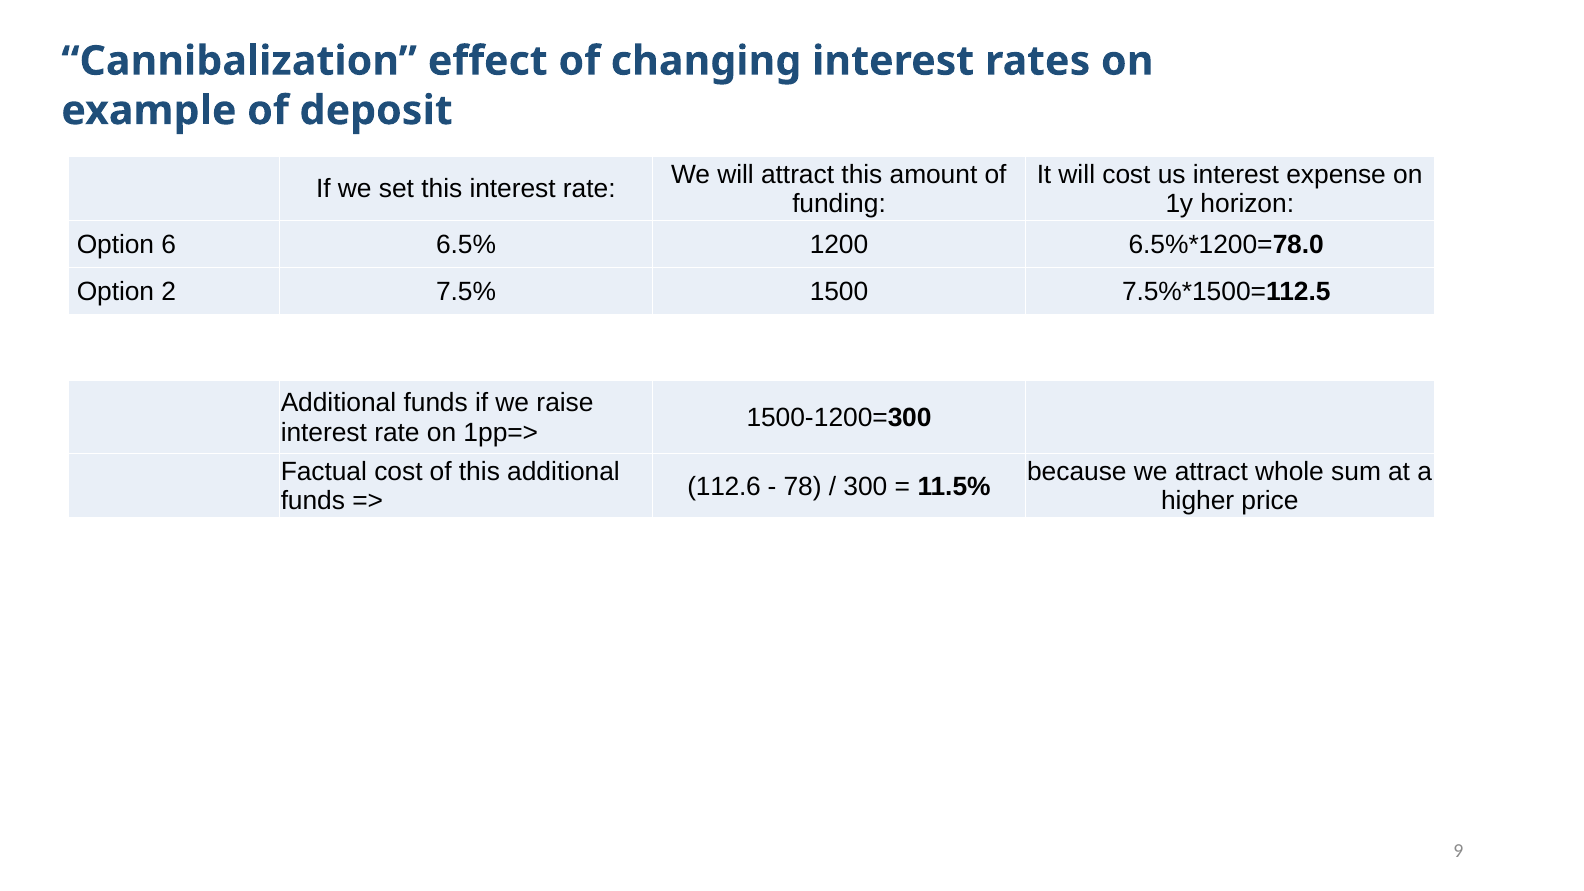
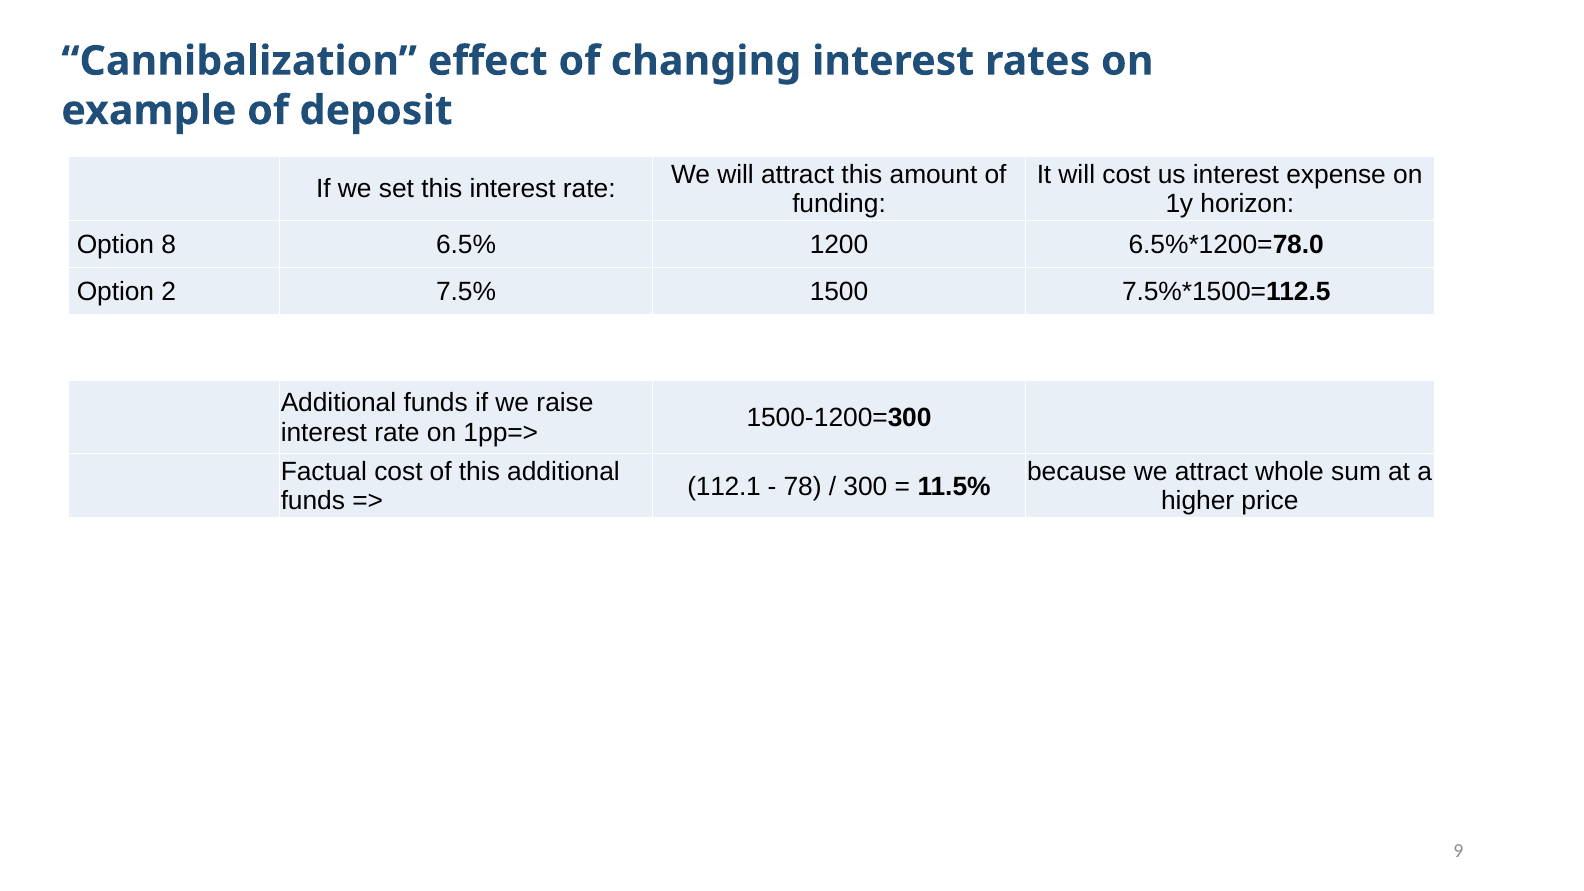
6: 6 -> 8 (169, 245)
112.6: 112.6 -> 112.1 (724, 486)
